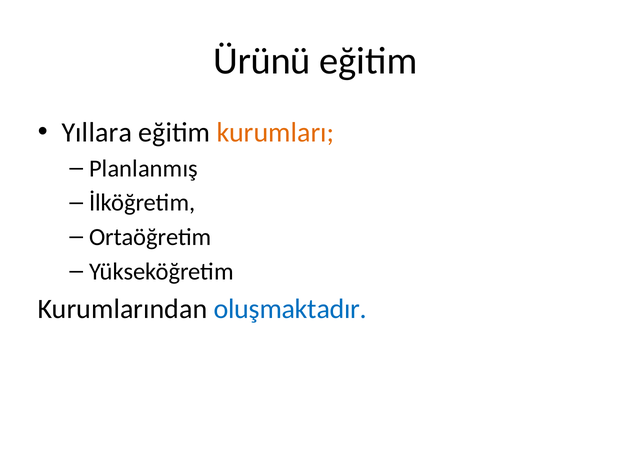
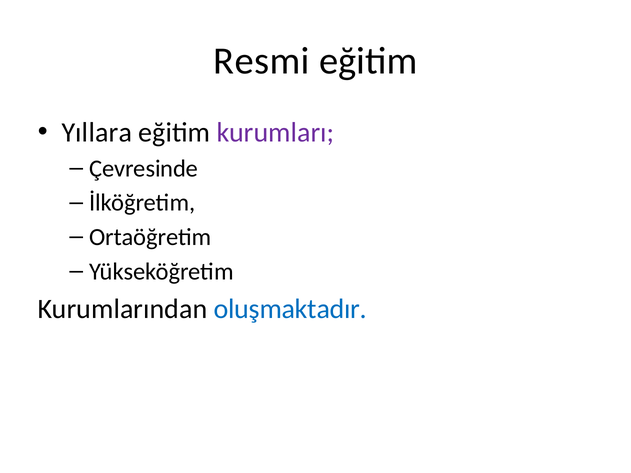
Ürünü: Ürünü -> Resmi (262, 61)
kurumları colour: orange -> purple (275, 132)
Planlanmış: Planlanmış -> Çevresinde (144, 169)
